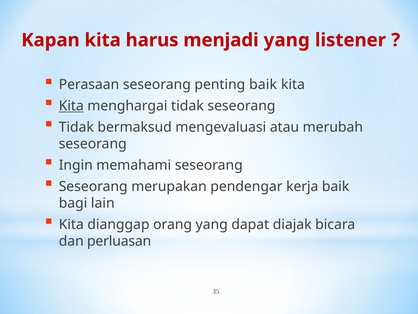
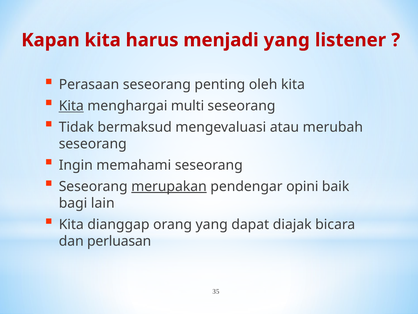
penting baik: baik -> oleh (263, 85)
menghargai tidak: tidak -> multi (188, 106)
merupakan underline: none -> present (169, 186)
kerja: kerja -> opini (302, 186)
